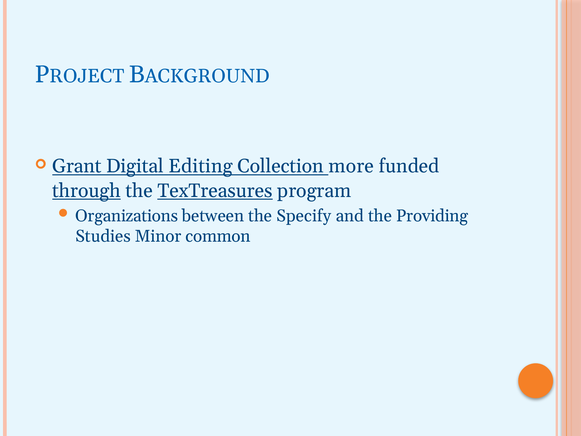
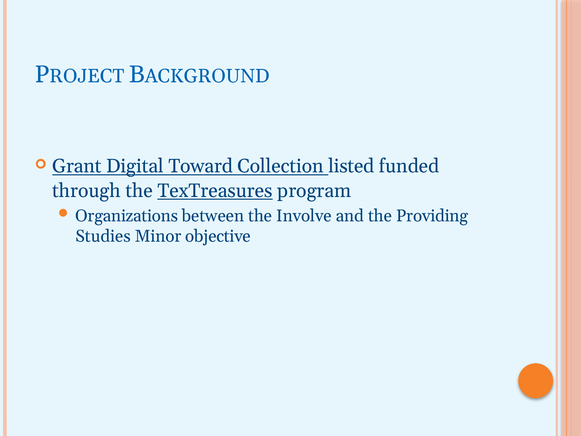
Editing: Editing -> Toward (201, 166)
more: more -> listed (351, 166)
through underline: present -> none (86, 191)
Specify: Specify -> Involve (304, 216)
common: common -> objective (218, 236)
